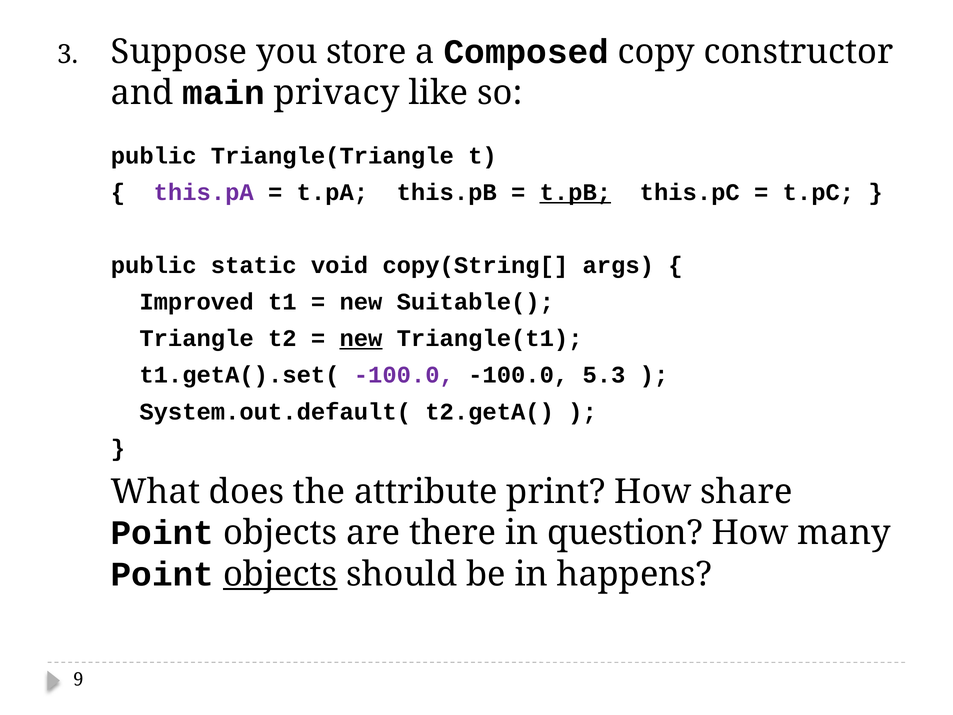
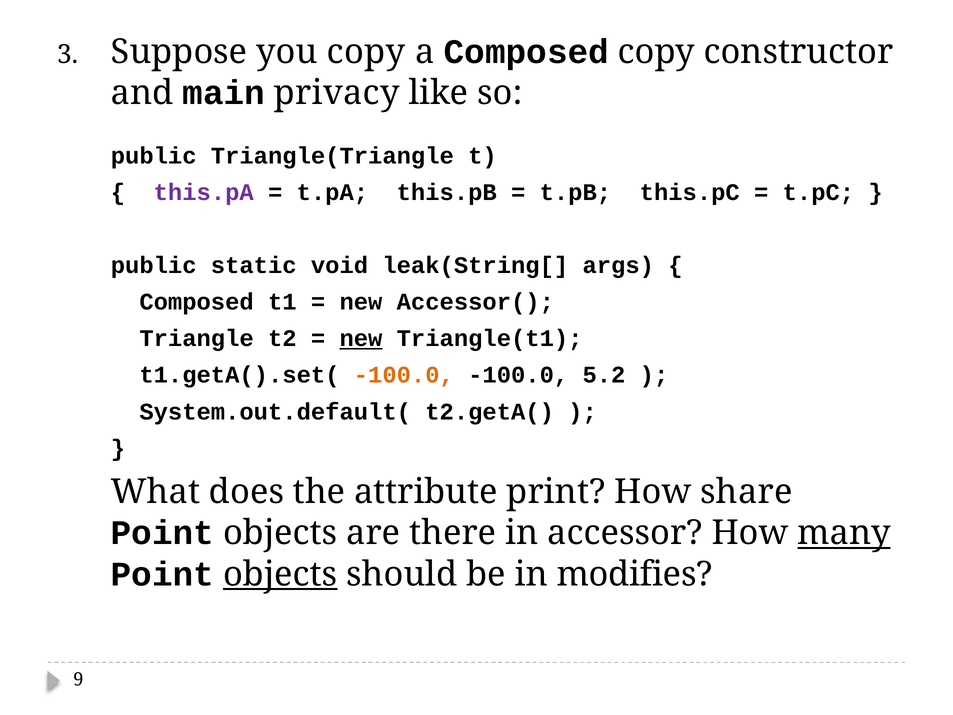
you store: store -> copy (366, 52)
t.pB underline: present -> none (575, 192)
copy(String[: copy(String[ -> leak(String[ (475, 265)
Improved: Improved -> Composed (197, 302)
Suitable(: Suitable( -> Accessor( (475, 302)
-100.0 colour: purple -> orange (404, 375)
5.3: 5.3 -> 5.2 (604, 375)
question: question -> accessor (625, 533)
many underline: none -> present (844, 533)
happens: happens -> modifies (635, 574)
